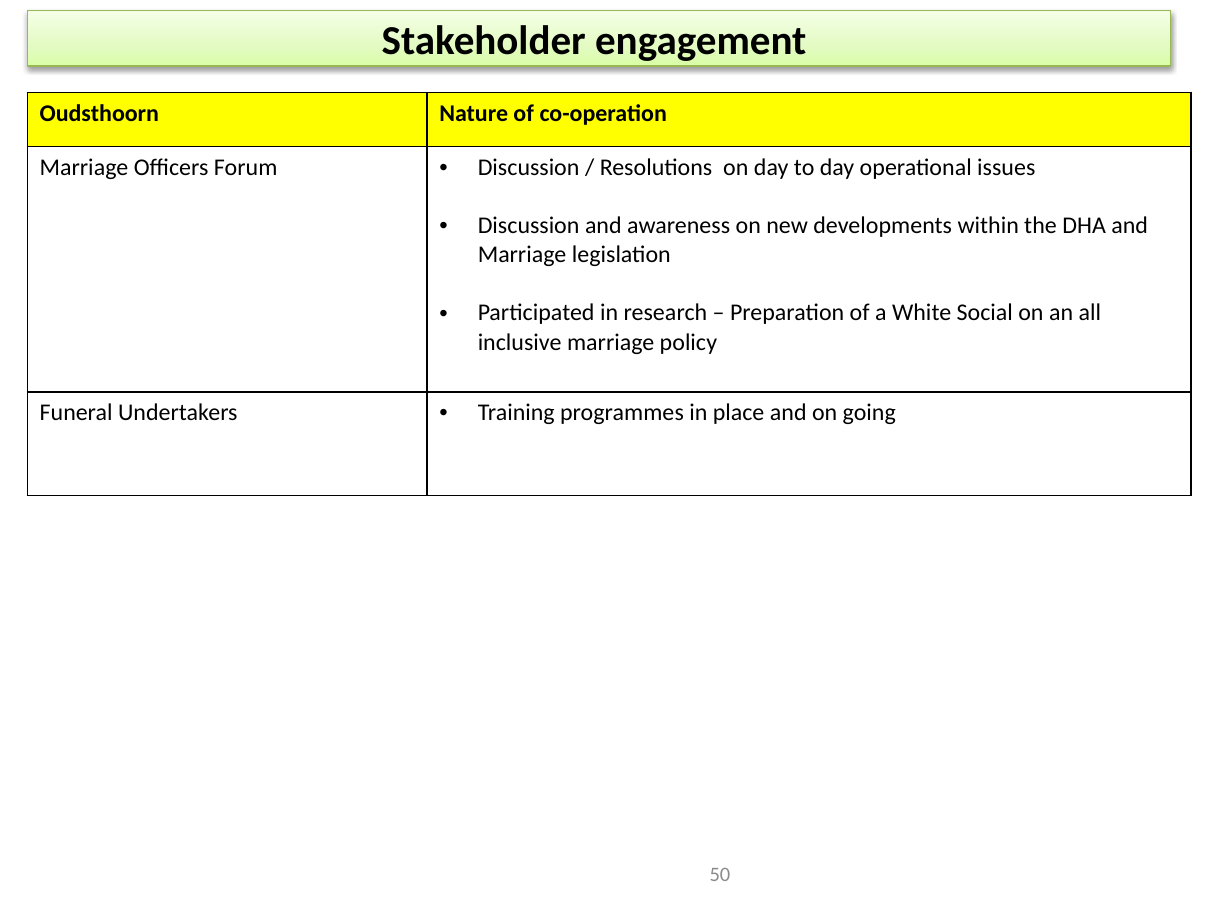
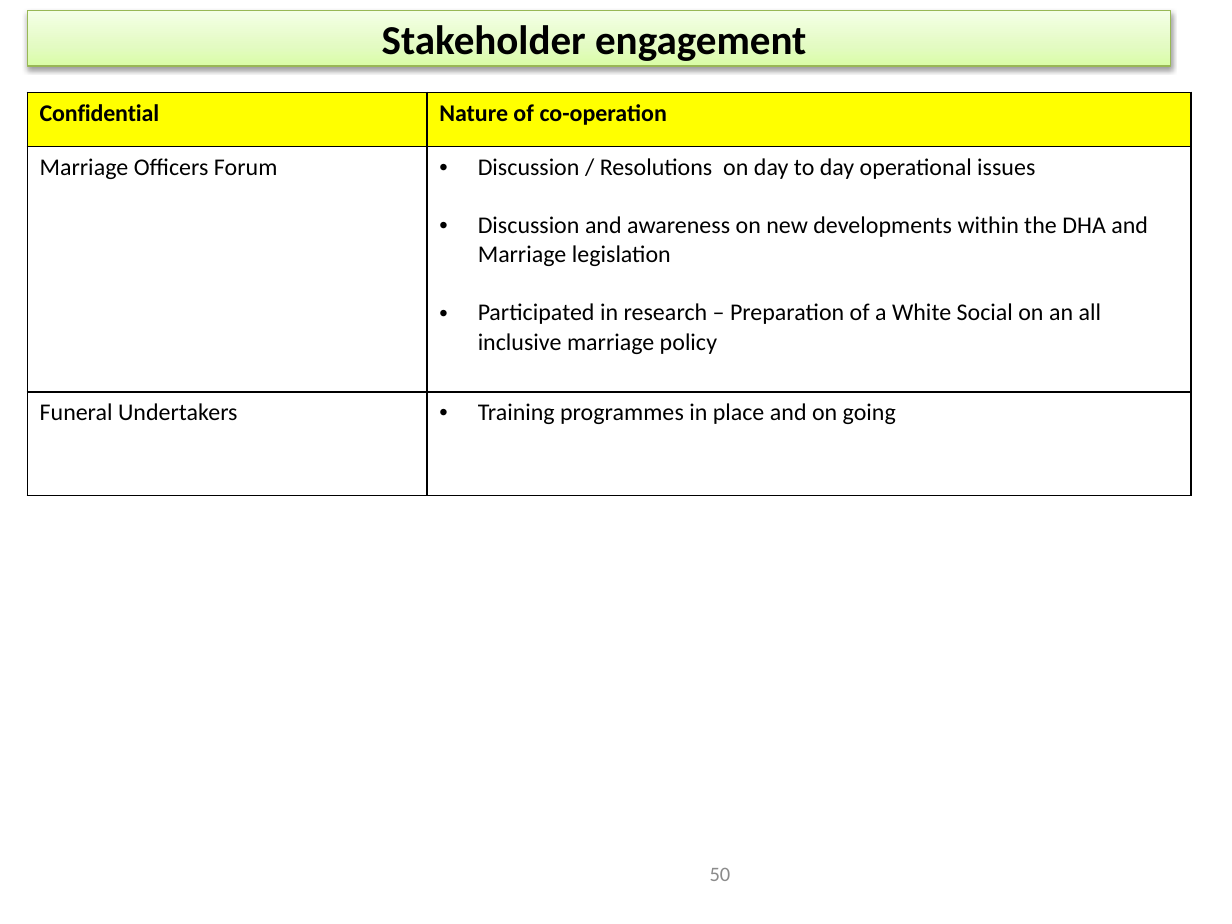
Oudsthoorn: Oudsthoorn -> Confidential (99, 113)
